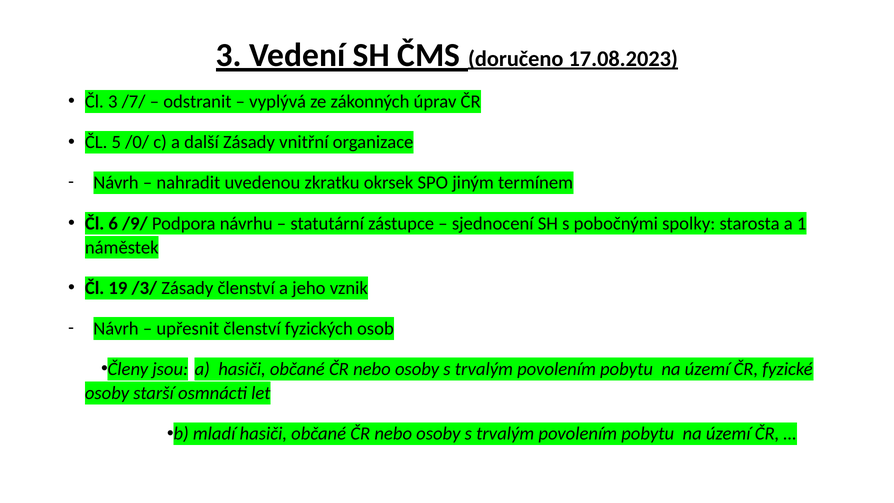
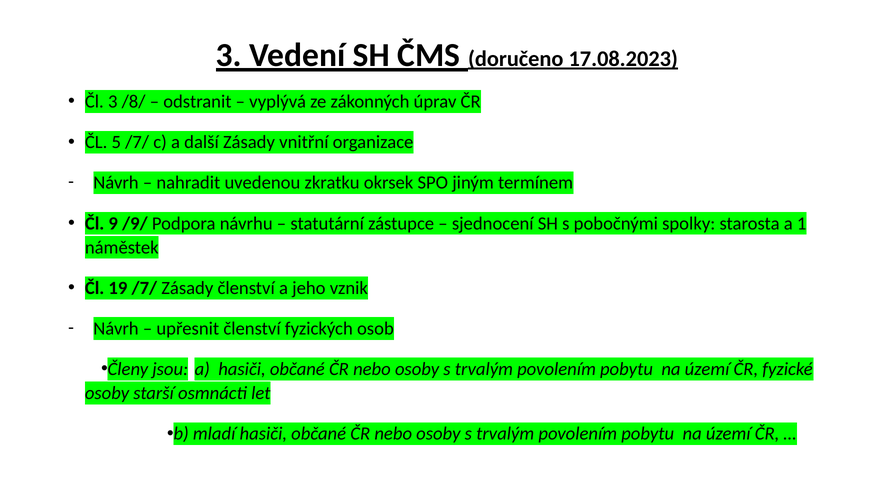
/7/: /7/ -> /8/ (134, 102)
5 /0/: /0/ -> /7/ (137, 142)
6: 6 -> 9 (113, 223)
19 /3/: /3/ -> /7/ (144, 288)
